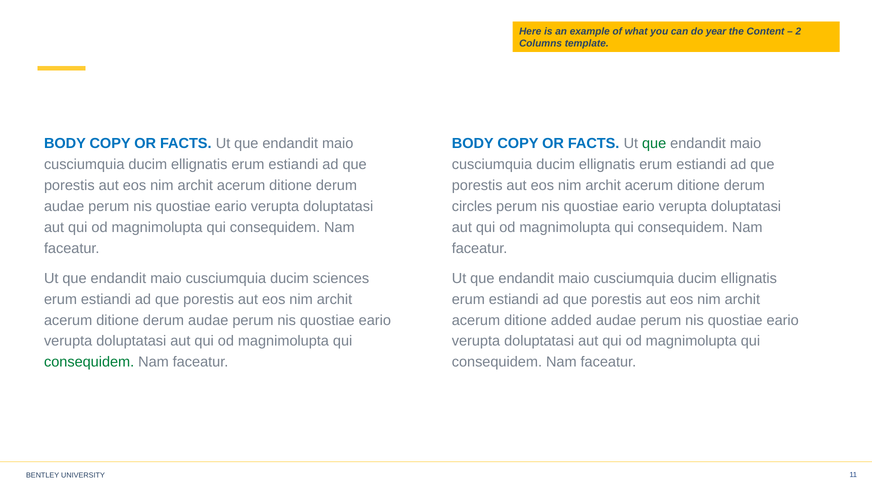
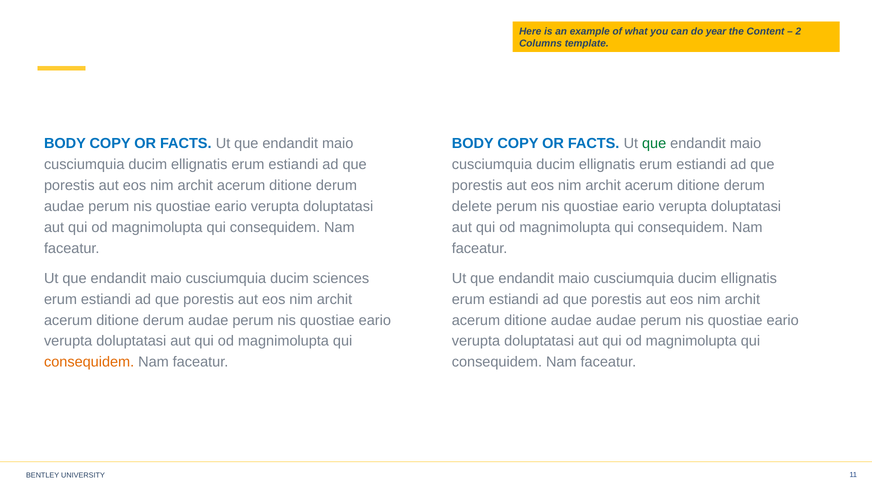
circles: circles -> delete (472, 206)
ditione added: added -> audae (571, 320)
consequidem colour: green -> orange (89, 362)
